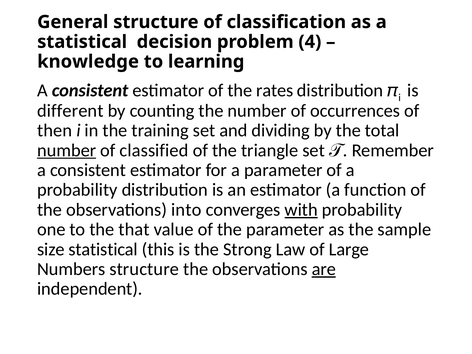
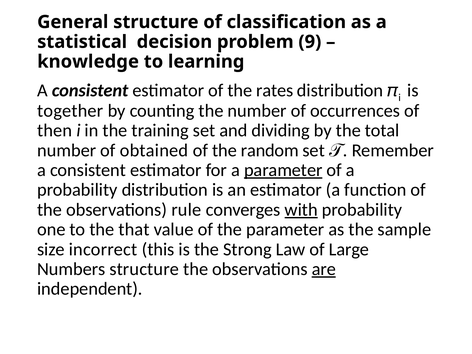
4: 4 -> 9 (310, 42)
different: different -> together (70, 111)
number underline: present -> none (67, 150)
classified: classified -> obtained (154, 150)
triangle: triangle -> random (270, 150)
parameter underline: none -> present (283, 170)
into: into -> rule (186, 210)
size statistical: statistical -> incorrect (103, 249)
